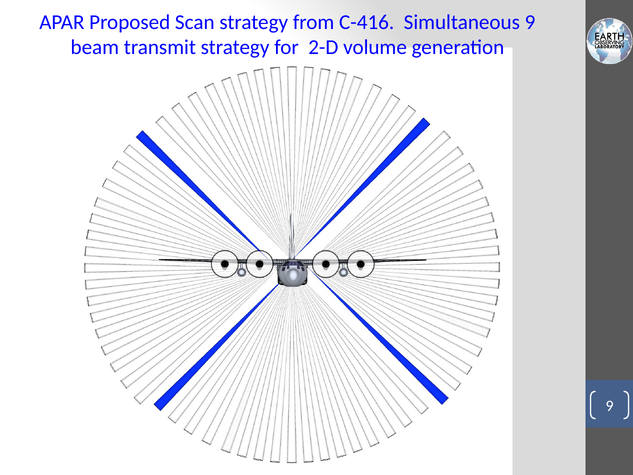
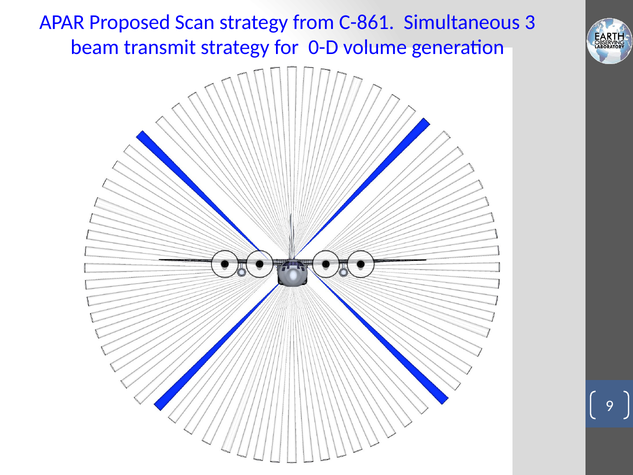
C-416: C-416 -> C-861 (367, 22)
Simultaneous 9: 9 -> 3 (530, 22)
2-D: 2-D -> 0-D (323, 47)
